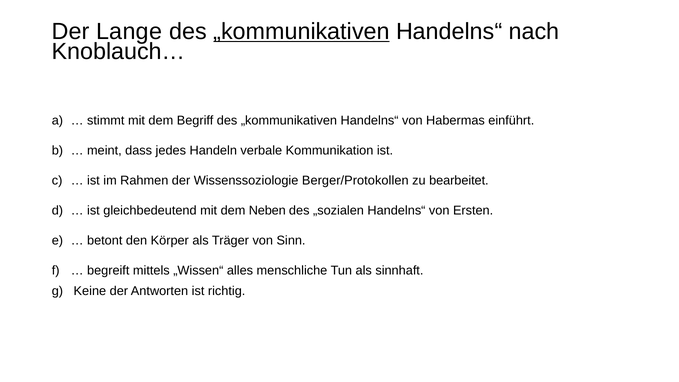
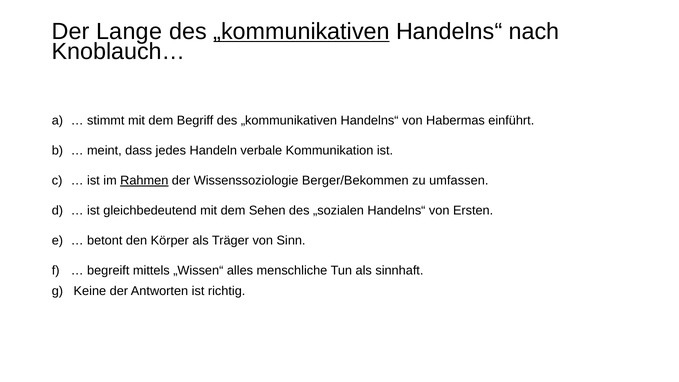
Rahmen underline: none -> present (144, 180)
Berger/Protokollen: Berger/Protokollen -> Berger/Bekommen (355, 180)
bearbeitet: bearbeitet -> umfassen (459, 180)
Neben: Neben -> Sehen (267, 210)
